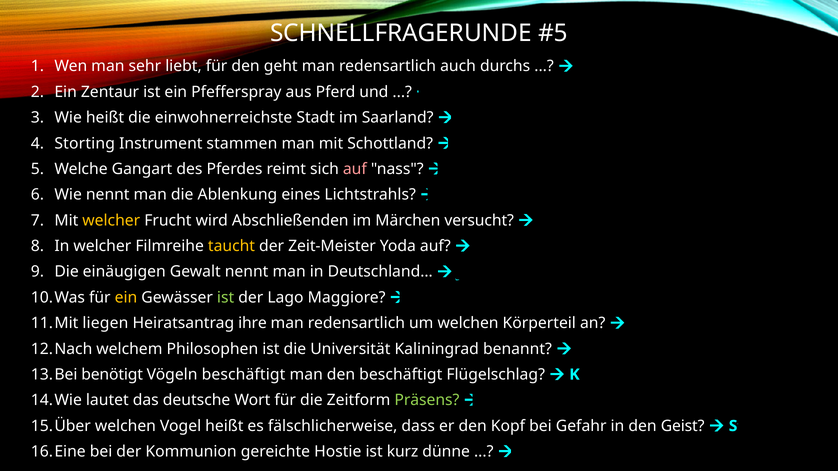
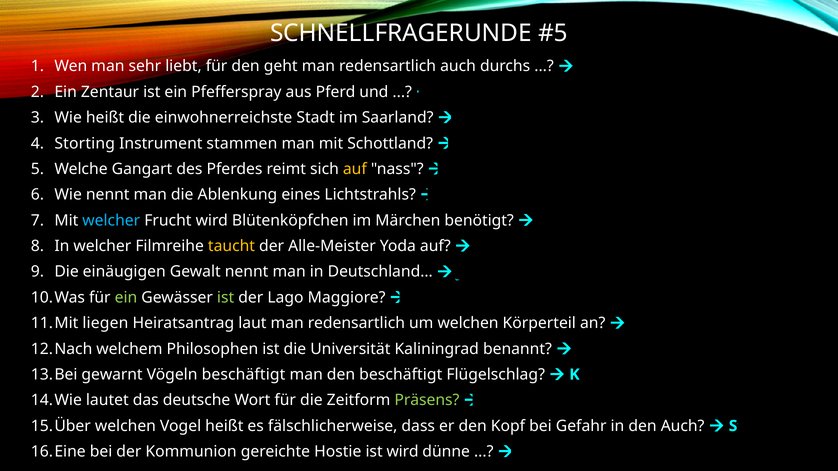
auf colour: pink -> yellow (355, 169)
welcher colour: yellow -> light blue (111, 221)
Abschließenden: Abschließenden -> Blütenköpfchen (290, 221)
versucht: versucht -> benötigt (479, 221)
Zeit-Meister: Zeit-Meister -> Alle-Meister (332, 246)
ein colour: yellow -> light green (126, 298)
ihre: ihre -> laut (252, 323)
benötigt: benötigt -> gewarnt (112, 375)
den Geist: Geist -> Auch (683, 426)
ist kurz: kurz -> wird (403, 452)
